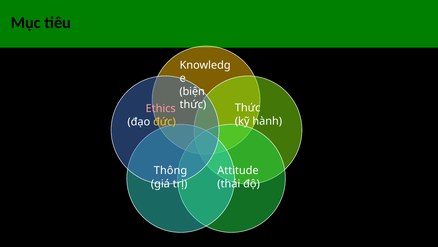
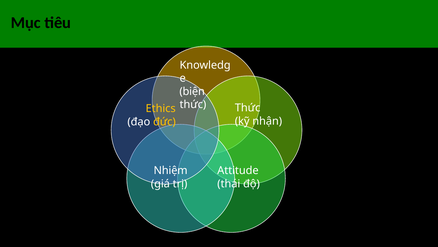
Ethics colour: pink -> yellow (161, 108)
hành: hành -> nhận (267, 121)
Thông: Thông -> Nhiệm (171, 170)
